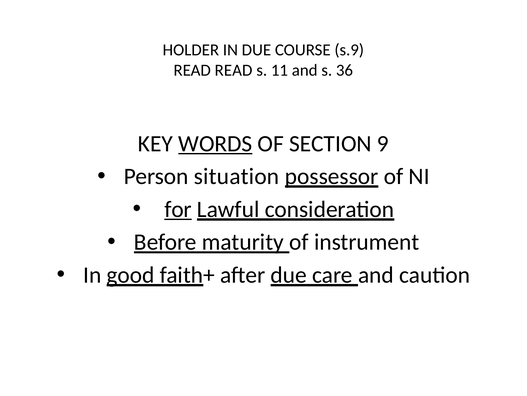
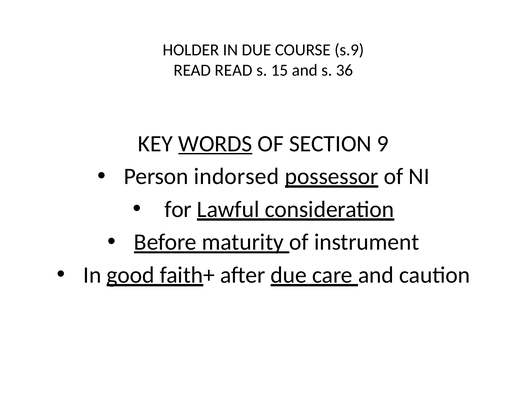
11: 11 -> 15 (279, 70)
situation: situation -> indorsed (237, 176)
for underline: present -> none (178, 209)
